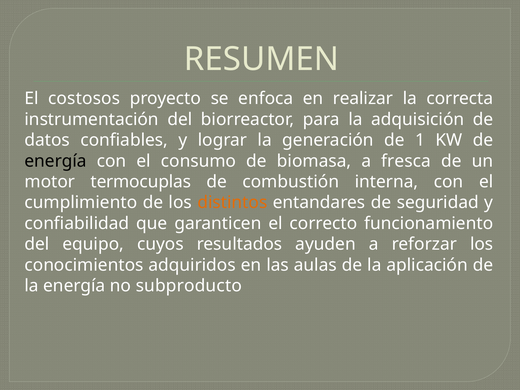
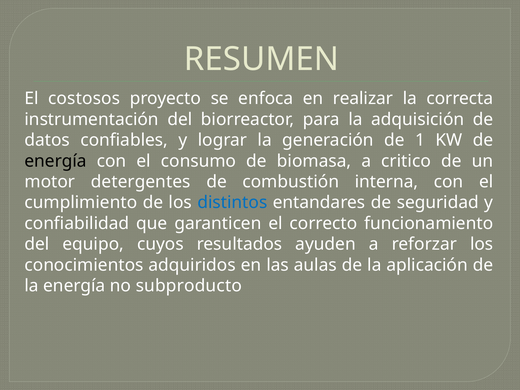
fresca: fresca -> critico (406, 161)
termocuplas: termocuplas -> detergentes (141, 182)
distintos colour: orange -> blue (232, 203)
